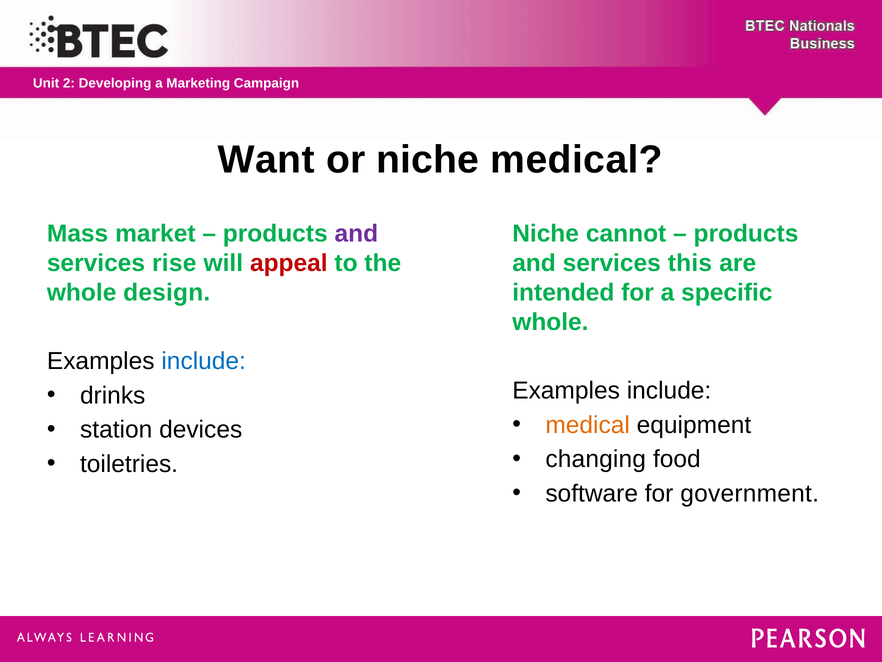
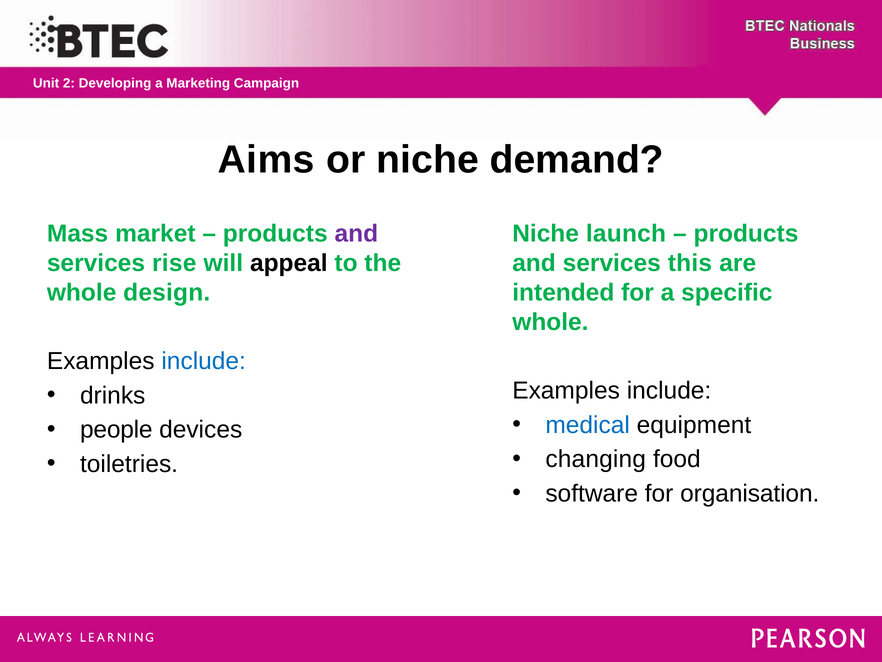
Want: Want -> Aims (266, 160)
niche medical: medical -> demand (577, 160)
cannot: cannot -> launch (626, 234)
appeal colour: red -> black (289, 263)
medical colour: orange -> blue (588, 425)
station: station -> people (116, 430)
government: government -> organisation (750, 493)
